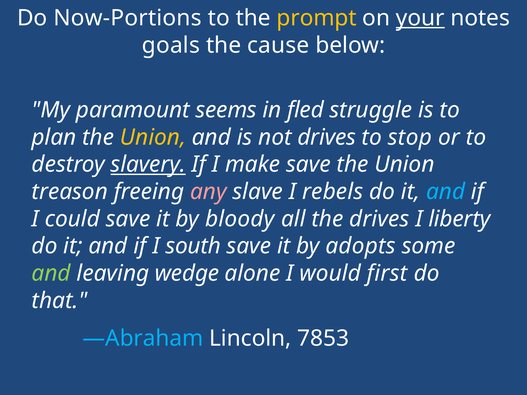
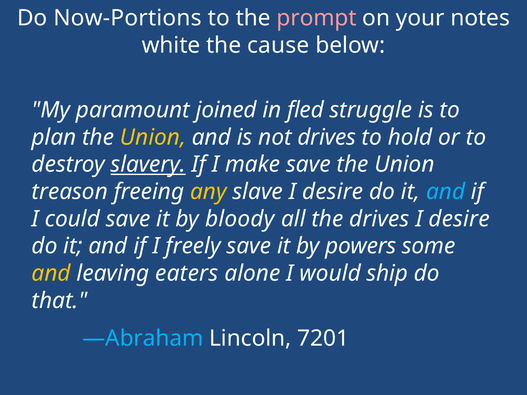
prompt colour: yellow -> pink (317, 18)
your underline: present -> none (420, 18)
goals: goals -> white (171, 45)
seems: seems -> joined (226, 110)
stop: stop -> hold (410, 137)
any colour: pink -> yellow (208, 192)
slave I rebels: rebels -> desire (333, 192)
liberty: liberty -> desire (459, 219)
south: south -> freely (193, 246)
adopts: adopts -> powers (361, 246)
and colour: light green -> yellow (51, 274)
wedge: wedge -> eaters (187, 274)
first: first -> ship (387, 274)
7853: 7853 -> 7201 (323, 339)
